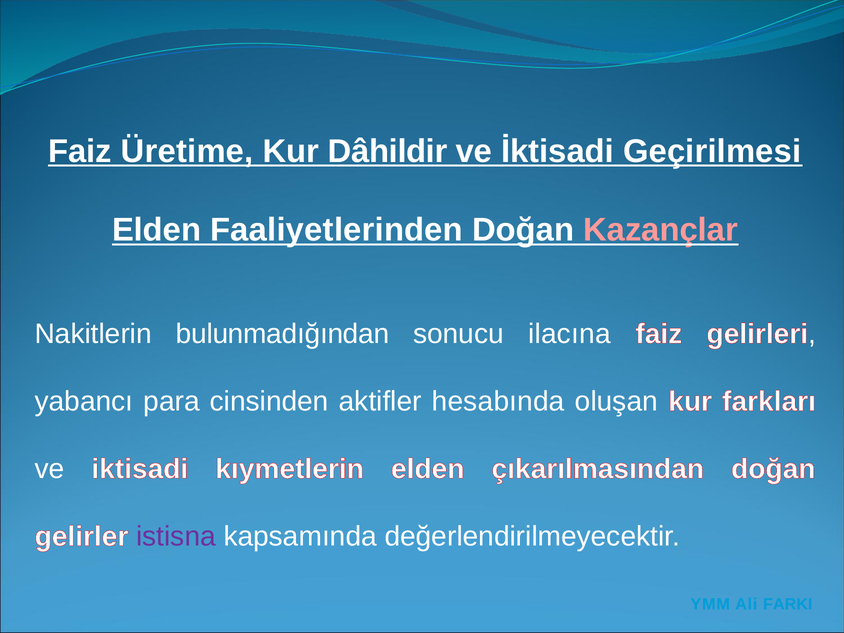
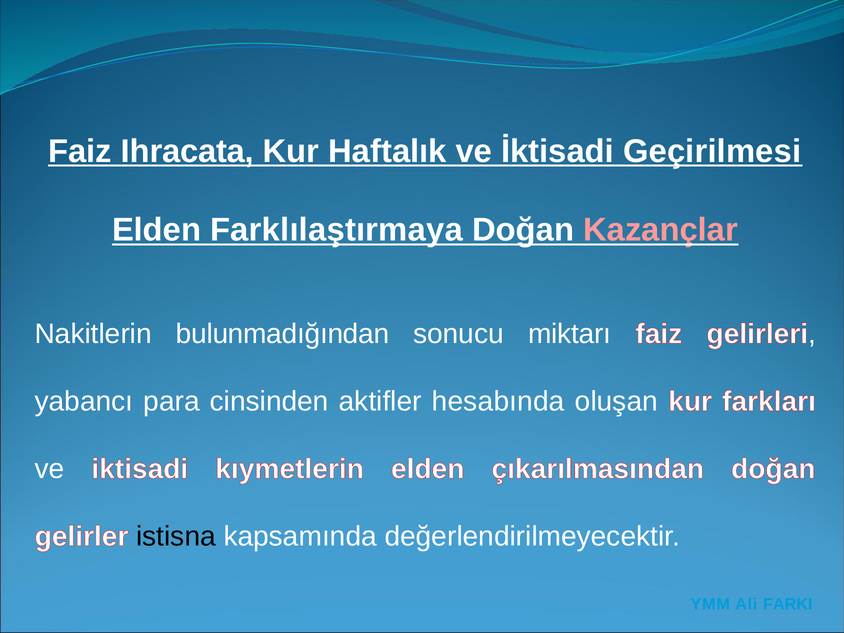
Üretime: Üretime -> Ihracata (187, 151)
Dâhildir: Dâhildir -> Haftalık (387, 151)
Faaliyetlerinden: Faaliyetlerinden -> Farklılaştırmaya (337, 230)
ilacına: ilacına -> miktarı (570, 334)
istisna colour: purple -> black (176, 536)
